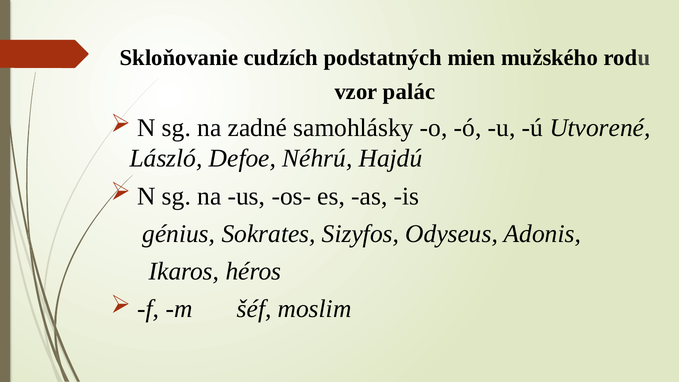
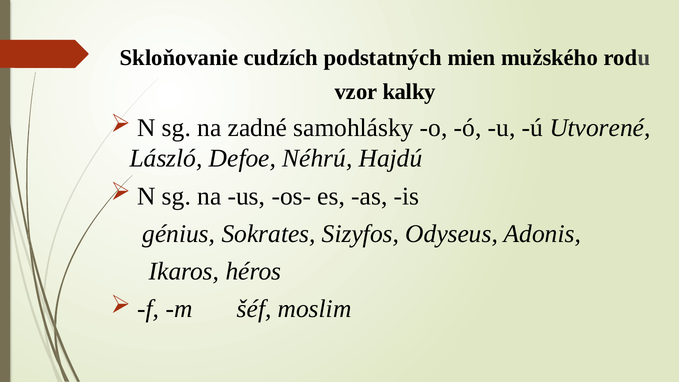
palác: palác -> kalky (409, 92)
